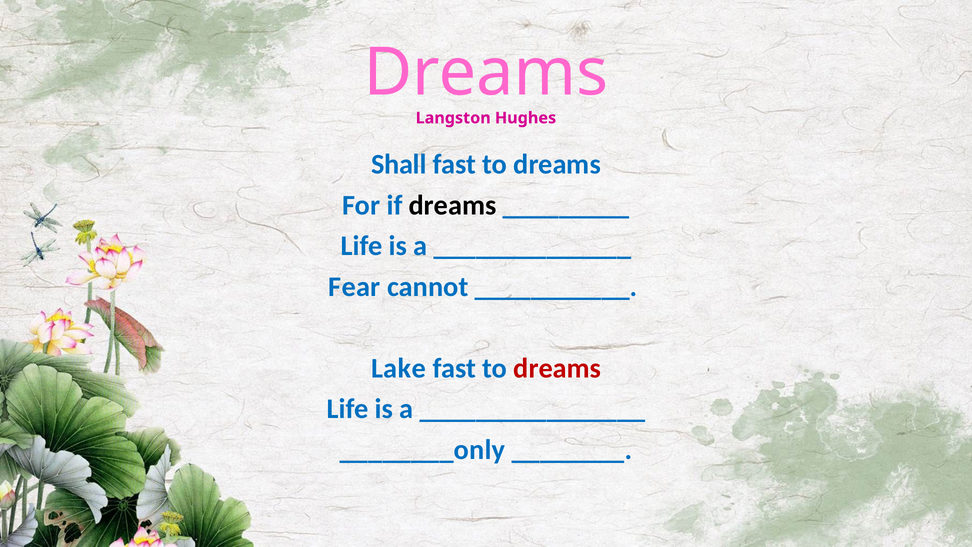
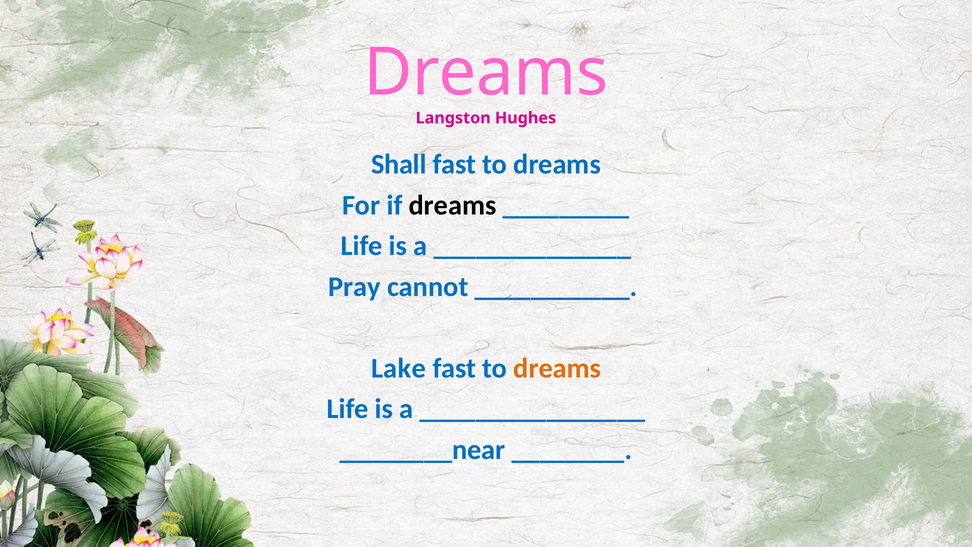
Fear: Fear -> Pray (354, 287)
dreams colour: red -> orange (557, 368)
________only: ________only -> ________near (423, 450)
